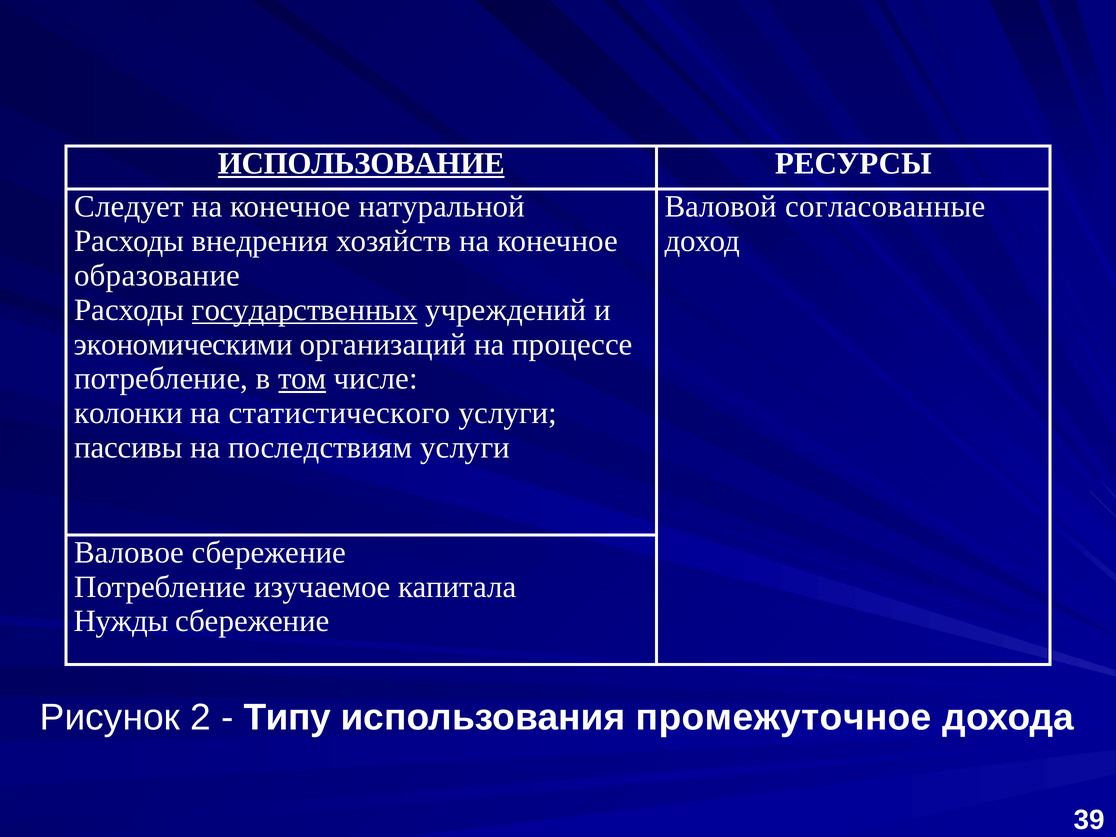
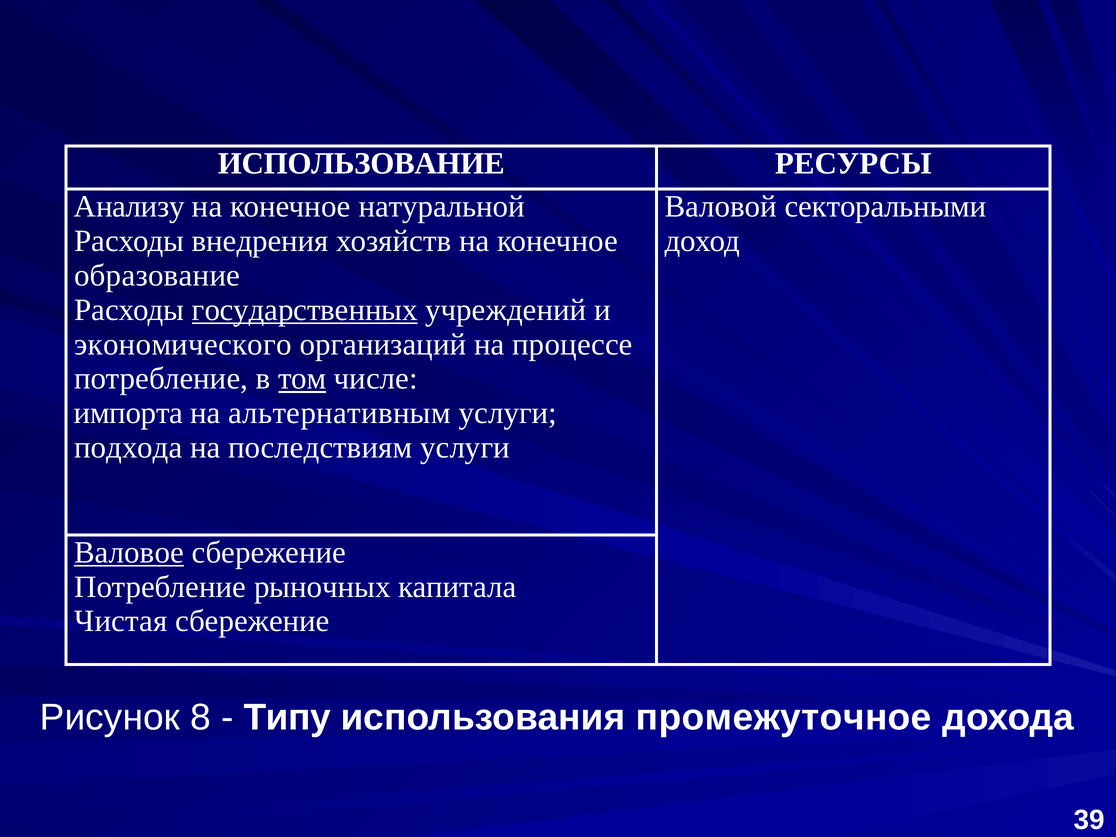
ИСПОЛЬЗОВАНИЕ underline: present -> none (361, 164)
Следует: Следует -> Анализу (129, 207)
согласованные: согласованные -> секторальными (886, 207)
экономическими: экономическими -> экономического (183, 344)
колонки: колонки -> импорта (128, 413)
статистического: статистического -> альтернативным (339, 413)
пассивы: пассивы -> подхода (128, 448)
Валовое underline: none -> present (129, 552)
изучаемое: изучаемое -> рыночных (322, 587)
Нужды: Нужды -> Чистая (121, 621)
2: 2 -> 8 (201, 718)
